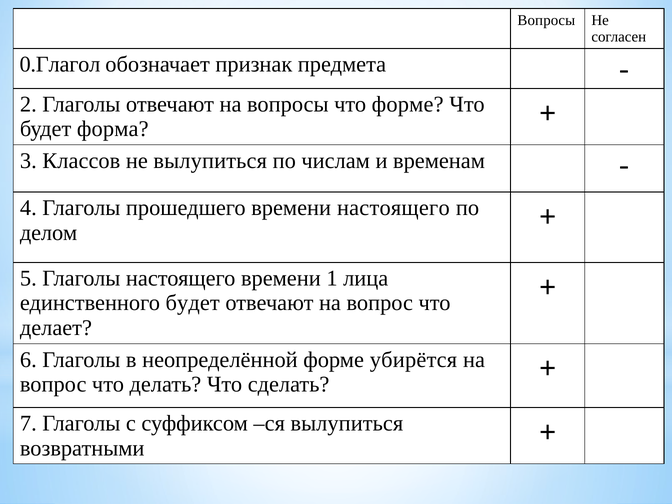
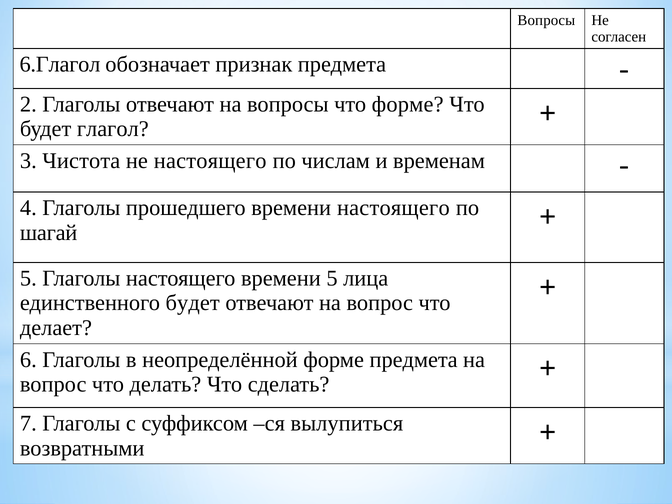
0.Глагол: 0.Глагол -> 6.Глагол (60, 64)
форма: форма -> глагол (113, 129)
Классов: Классов -> Чистота (81, 161)
не вылупиться: вылупиться -> настоящего (210, 161)
делом: делом -> шагай (49, 233)
времени 1: 1 -> 5 (332, 278)
форме убирётся: убирётся -> предмета (414, 360)
